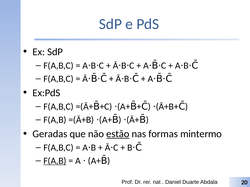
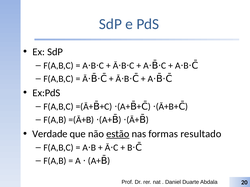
Geradas: Geradas -> Verdade (50, 134)
mintermo: mintermo -> resultado (201, 134)
F(A,B underline: present -> none (55, 161)
